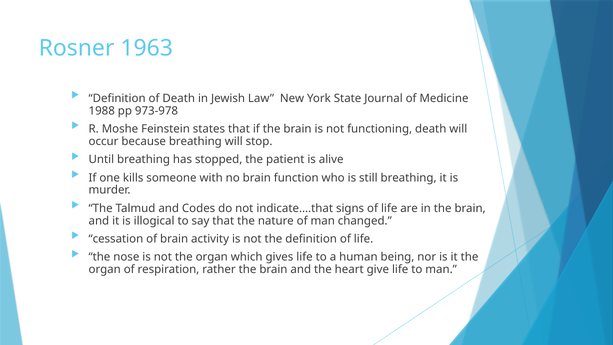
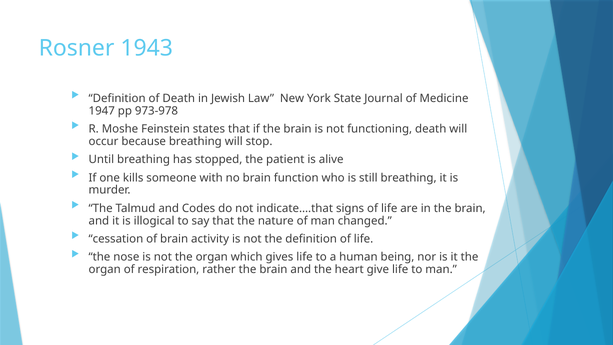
1963: 1963 -> 1943 (147, 48)
1988: 1988 -> 1947 (102, 111)
